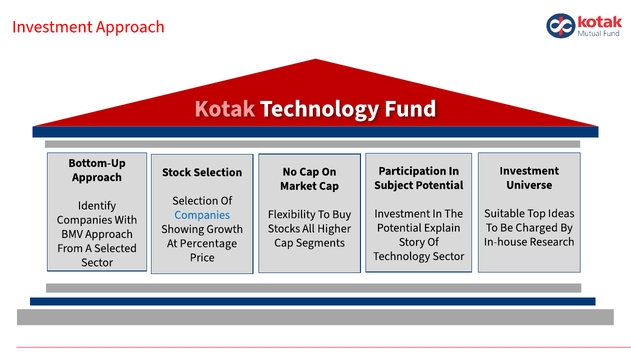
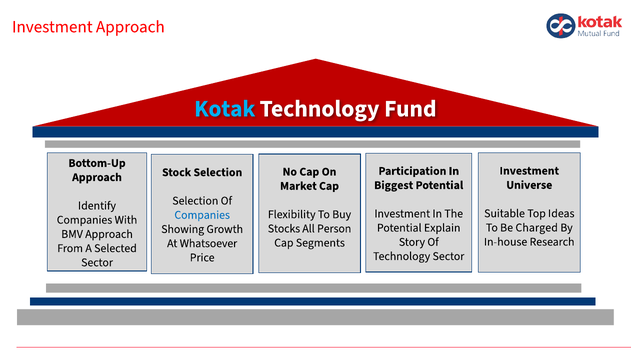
Kotak colour: pink -> light blue (225, 109)
Subject: Subject -> Biggest (394, 185)
Higher: Higher -> Person (334, 228)
Percentage: Percentage -> Whatsoever (208, 243)
